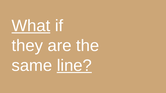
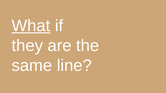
line underline: present -> none (74, 66)
